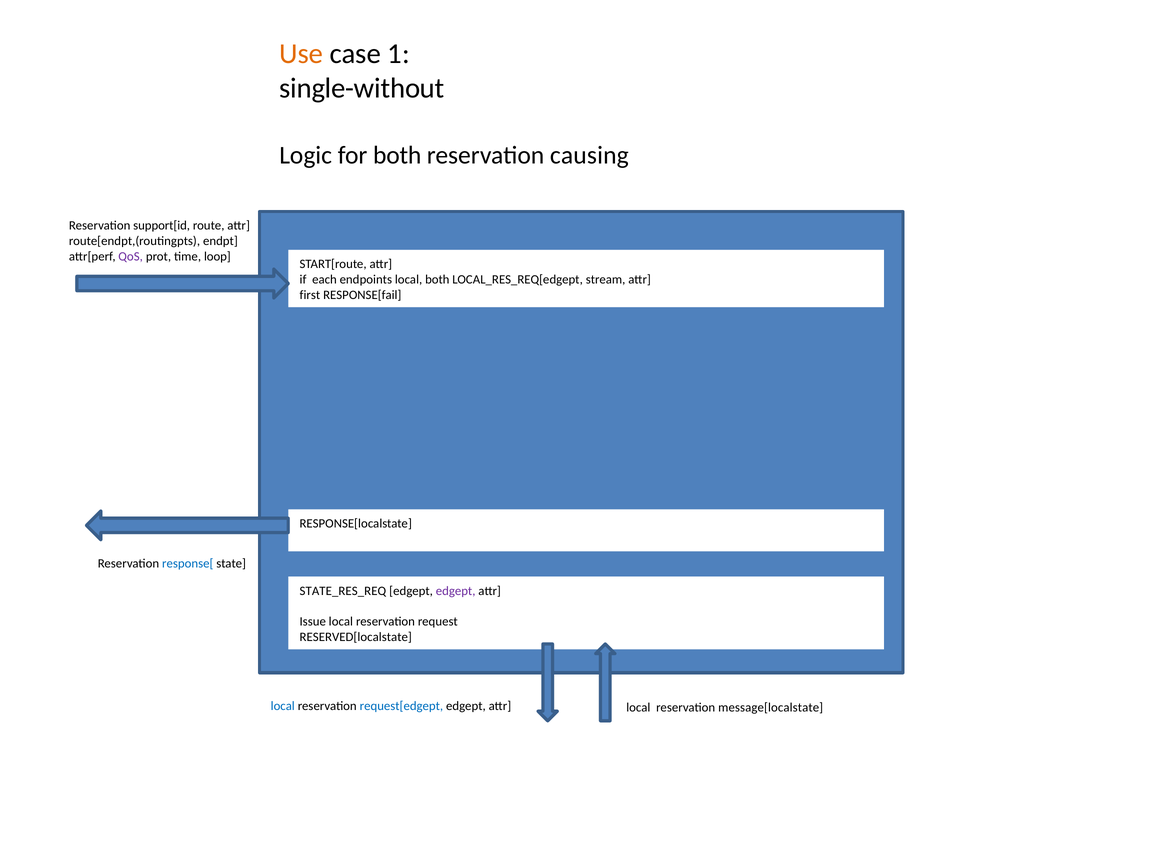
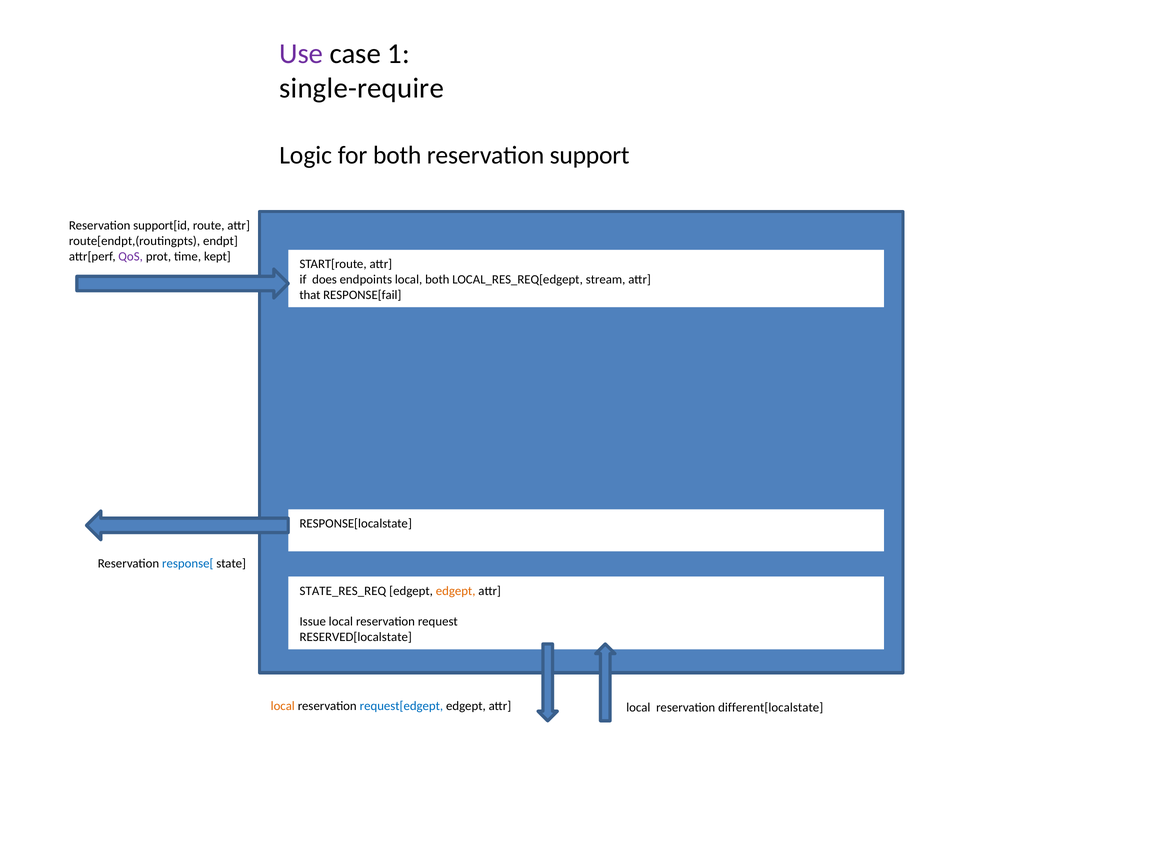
Use colour: orange -> purple (301, 54)
single-without: single-without -> single-require (362, 88)
causing: causing -> support (590, 155)
loop: loop -> kept (217, 256)
each: each -> does (325, 279)
first: first -> that (310, 295)
edgept colour: purple -> orange (456, 591)
local colour: blue -> orange (283, 706)
message[localstate: message[localstate -> different[localstate (771, 707)
